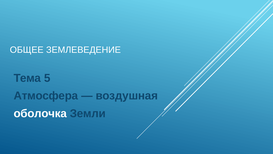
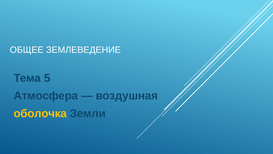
оболочка colour: white -> yellow (40, 113)
